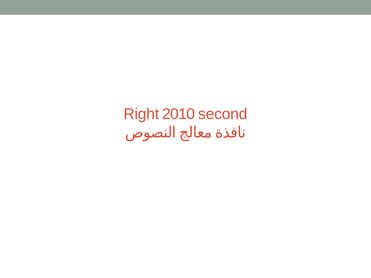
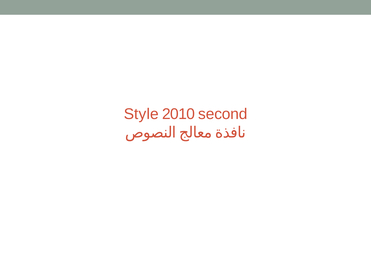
Right: Right -> Style (141, 114)
